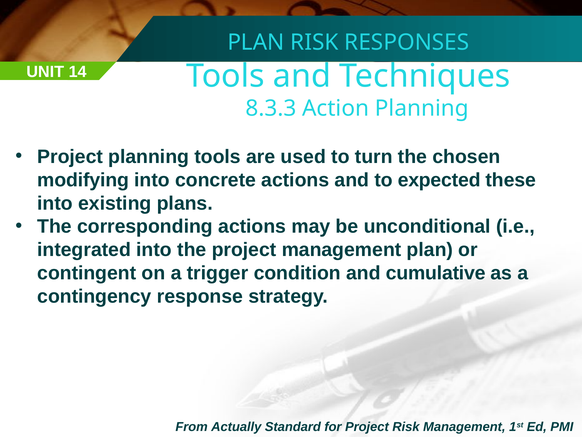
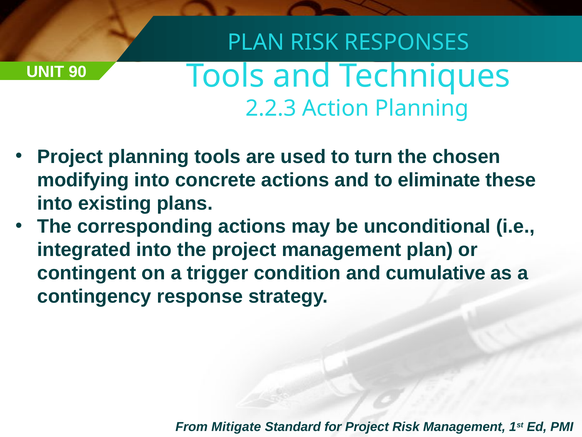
14: 14 -> 90 (78, 72)
8.3.3: 8.3.3 -> 2.2.3 (271, 108)
expected: expected -> eliminate (439, 180)
Actually: Actually -> Mitigate (236, 426)
